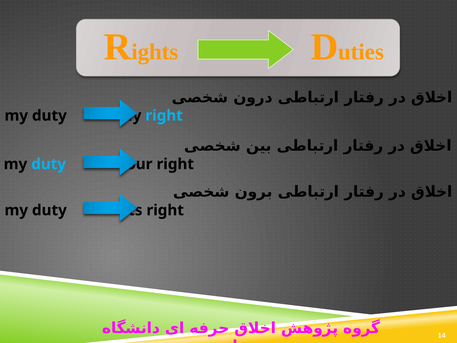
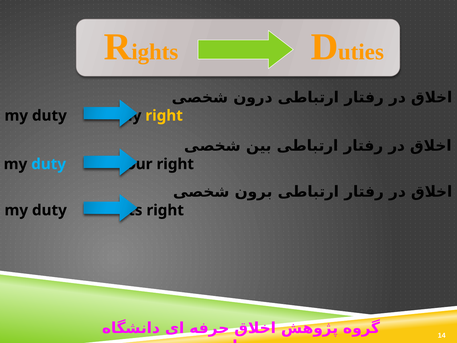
right colour: light blue -> yellow (164, 116)
